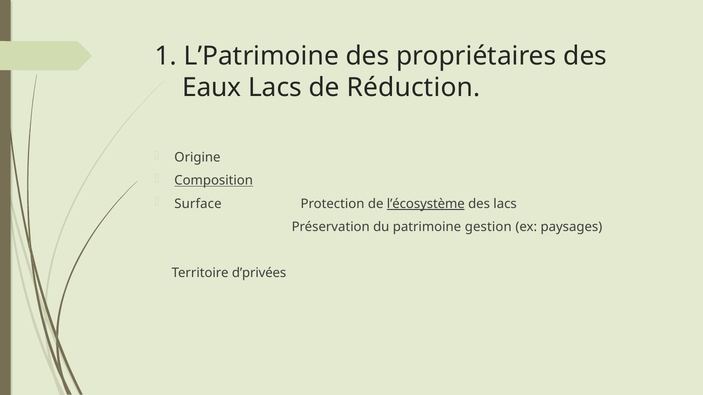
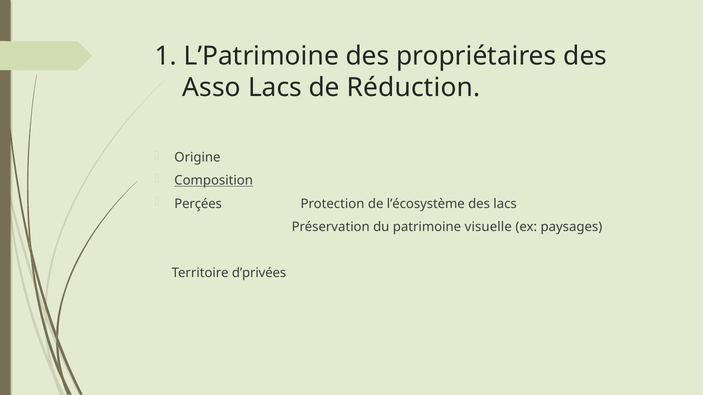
Eaux: Eaux -> Asso (212, 88)
Surface: Surface -> Perçées (198, 204)
l’écosystème underline: present -> none (426, 204)
gestion: gestion -> visuelle (488, 227)
